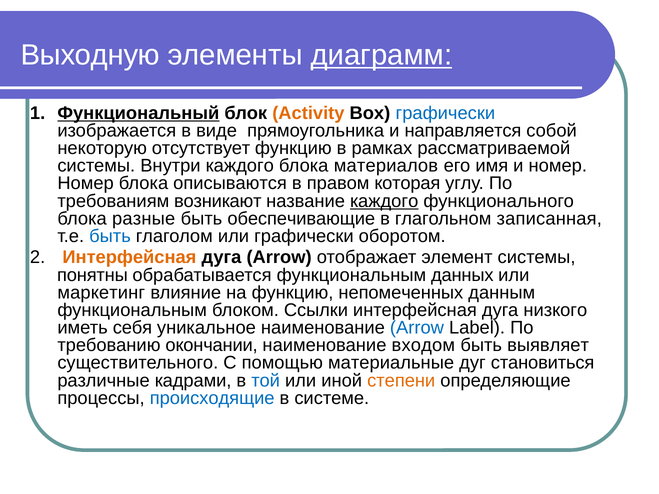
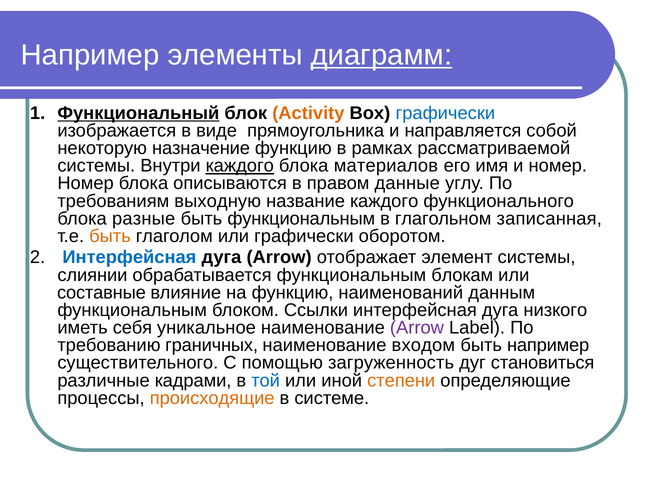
Выходную: Выходную -> Например (90, 55)
отсутствует: отсутствует -> назначение (201, 148)
каждого underline: none -> present (240, 166)
которая: которая -> данные (407, 184)
возникают: возникают -> выходную (218, 201)
каждого underline: present -> none (384, 201)
быть обеспечивающие: обеспечивающие -> функциональным (301, 219)
быть colour: blue -> orange (110, 236)
Интерфейсная colour: orange -> blue (129, 258)
понятны: понятны -> слиянии (92, 275)
данных: данных -> блокам (462, 275)
маркетинг: маркетинг -> составные (101, 293)
непомеченных: непомеченных -> наименований (401, 293)
Arrow colour: blue -> purple (417, 328)
окончании: окончании -> граничных (212, 345)
быть выявляет: выявляет -> например (548, 345)
материальные: материальные -> загруженность (391, 363)
происходящие colour: blue -> orange (212, 398)
